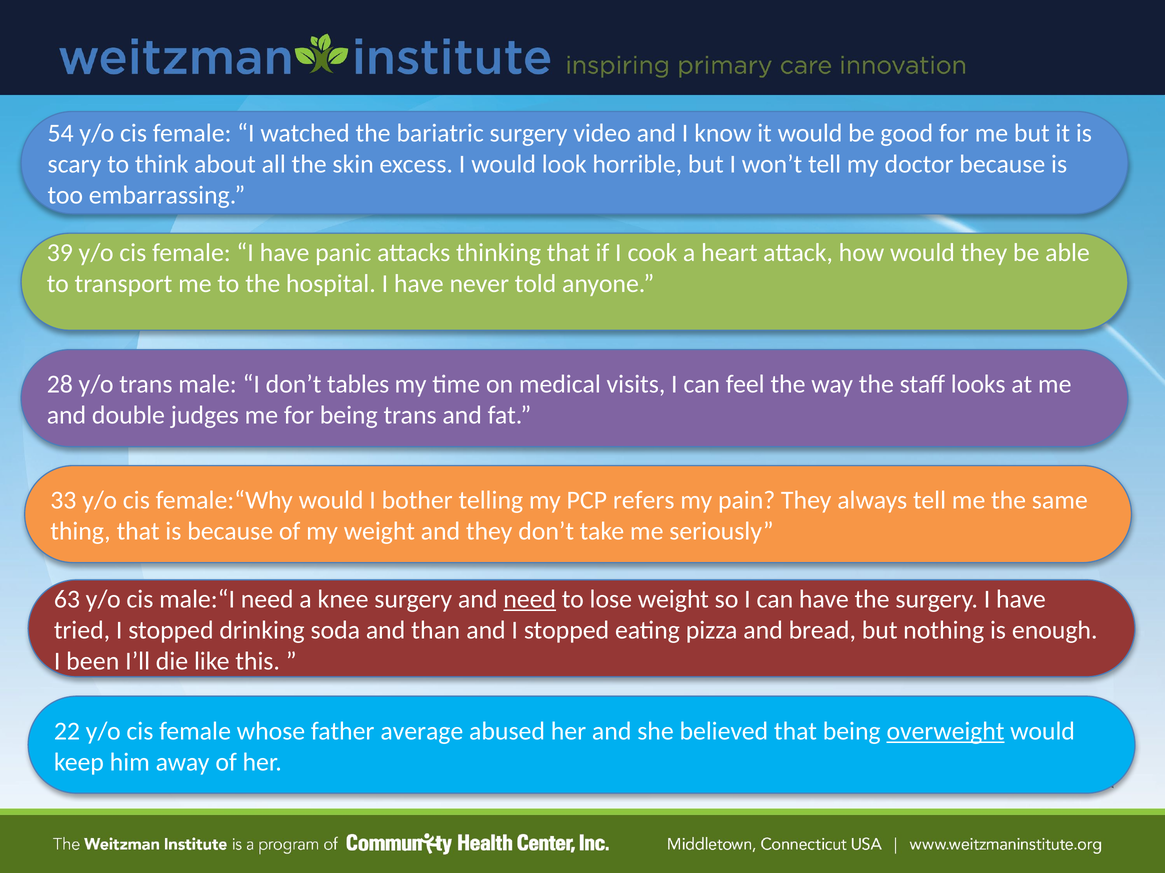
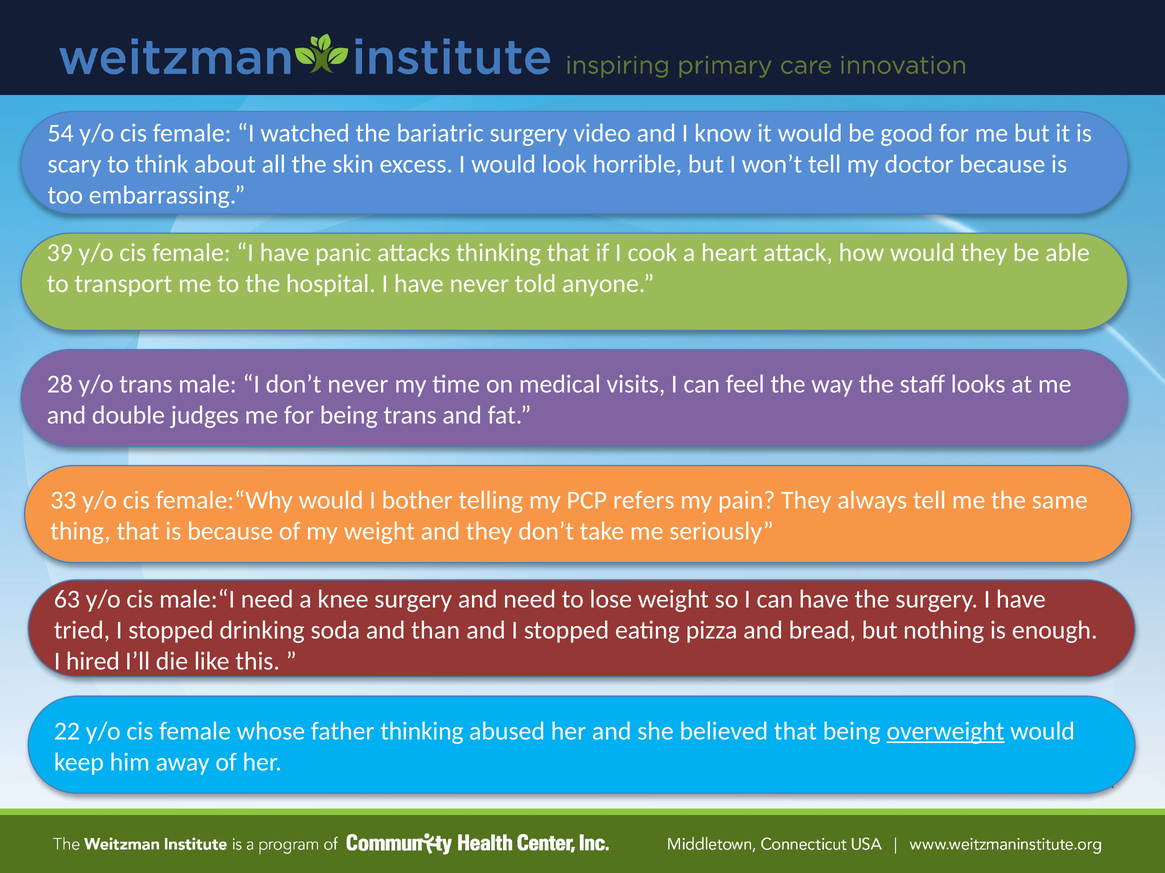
don’t tables: tables -> never (358, 385)
need underline: present -> none (530, 600)
been: been -> hired (93, 662)
father average: average -> thinking (422, 732)
